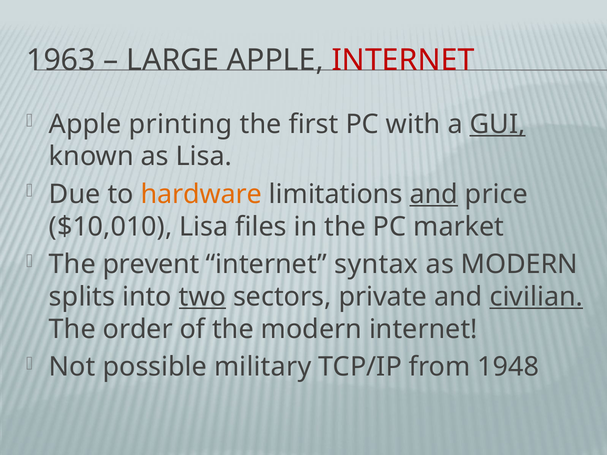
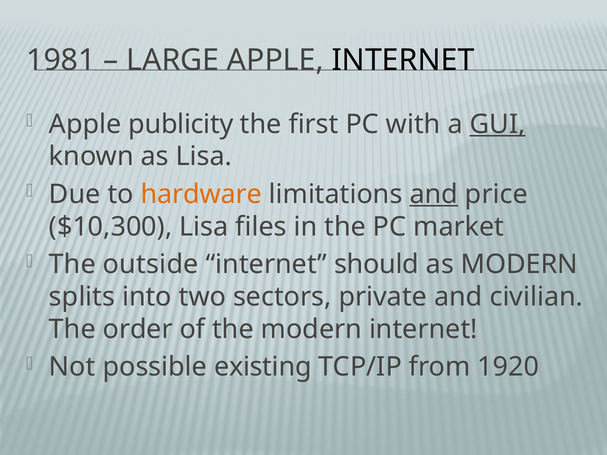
1963: 1963 -> 1981 (61, 60)
INTERNET colour: red -> black (403, 60)
printing: printing -> publicity (181, 124)
$10,010: $10,010 -> $10,300 (111, 227)
prevent: prevent -> outside (151, 265)
syntax: syntax -> should (377, 265)
two underline: present -> none (202, 297)
civilian underline: present -> none (536, 297)
military: military -> existing (263, 367)
1948: 1948 -> 1920 (508, 367)
